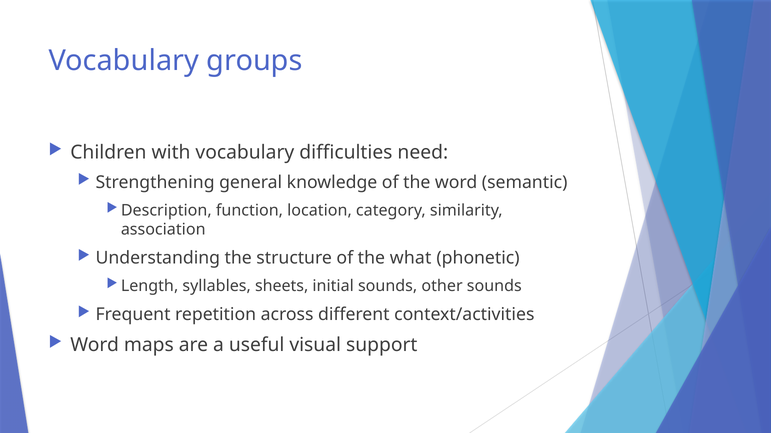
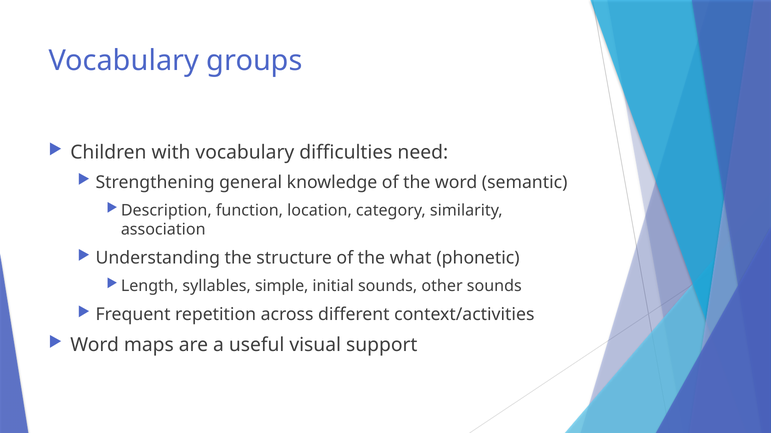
sheets: sheets -> simple (282, 287)
